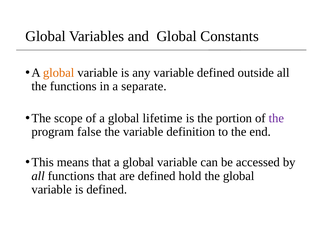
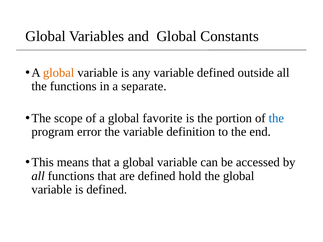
lifetime: lifetime -> favorite (163, 118)
the colour: purple -> blue (276, 118)
false: false -> error (89, 132)
